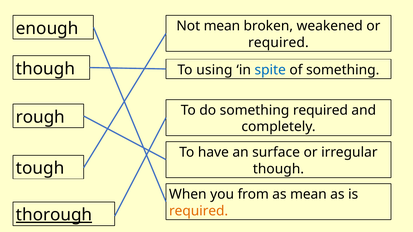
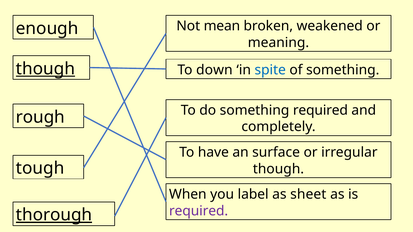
required: required -> meaning (278, 43)
though underline: none -> present (46, 69)
using: using -> down (214, 70)
from: from -> label (253, 195)
as mean: mean -> sheet (308, 195)
required colour: orange -> purple (199, 211)
